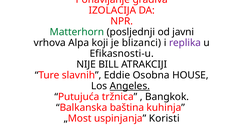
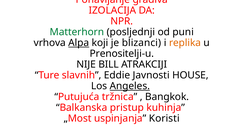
javni: javni -> puni (183, 32)
Alpa underline: none -> present (79, 43)
replika colour: purple -> orange (185, 43)
Efikasnosti-u: Efikasnosti-u -> Prenositelji-u (122, 54)
Osobna: Osobna -> Javnosti (151, 76)
baština: baština -> pristup (127, 108)
